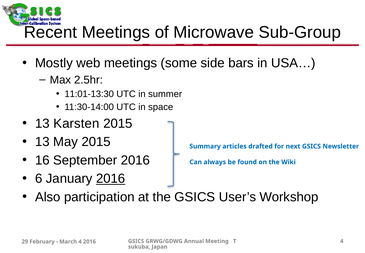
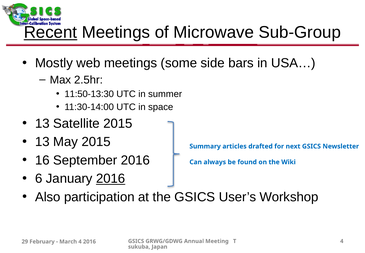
Recent underline: none -> present (50, 32)
11:01-13:30: 11:01-13:30 -> 11:50-13:30 (89, 94)
Karsten: Karsten -> Satellite (76, 123)
